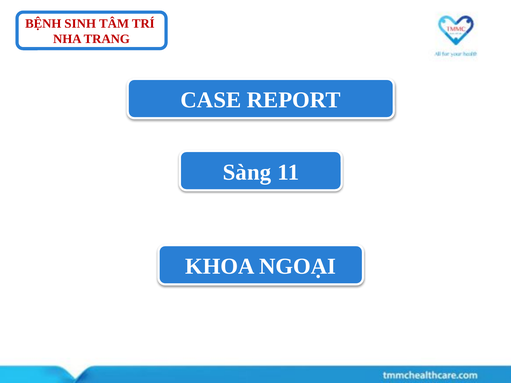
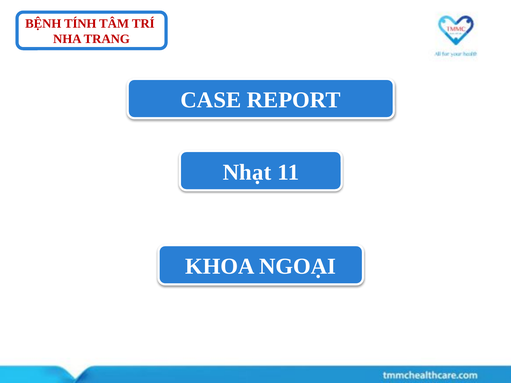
SINH: SINH -> TÍNH (80, 24)
Sàng: Sàng -> Nhạt (247, 172)
